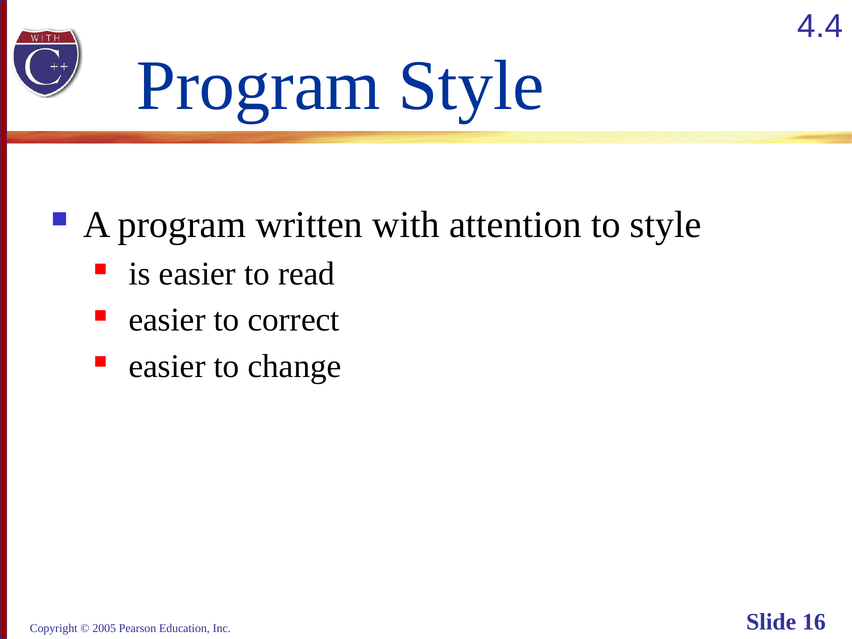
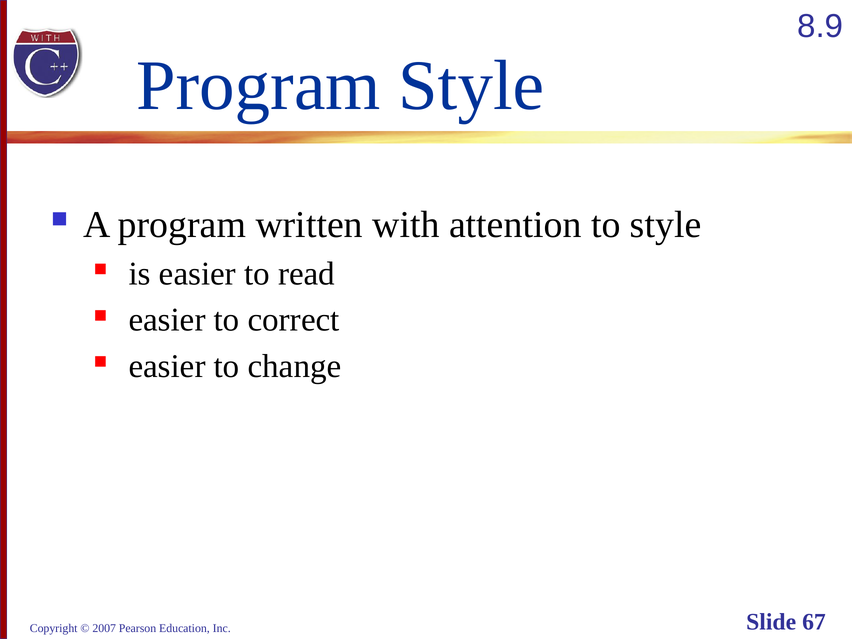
4.4: 4.4 -> 8.9 (820, 26)
2005: 2005 -> 2007 (104, 628)
16: 16 -> 67 (814, 622)
